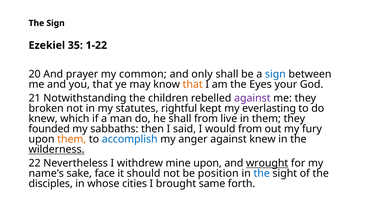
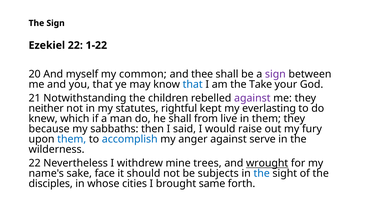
Ezekiel 35: 35 -> 22 (75, 45)
prayer: prayer -> myself (82, 74)
only: only -> thee (202, 74)
sign colour: blue -> purple (275, 74)
that colour: orange -> blue (193, 84)
Eyes: Eyes -> Take (261, 84)
broken: broken -> neither (46, 108)
founded: founded -> because (49, 129)
would from: from -> raise (250, 129)
them colour: orange -> blue (72, 139)
against knew: knew -> serve (263, 139)
wilderness underline: present -> none (57, 149)
mine upon: upon -> trees (207, 163)
position: position -> subjects (218, 173)
